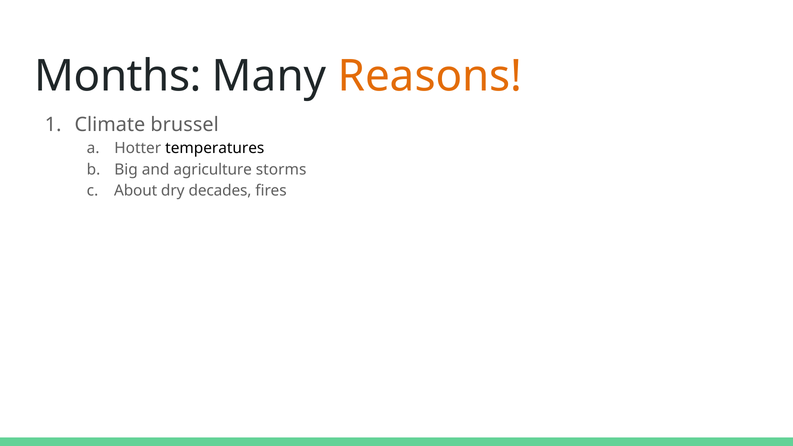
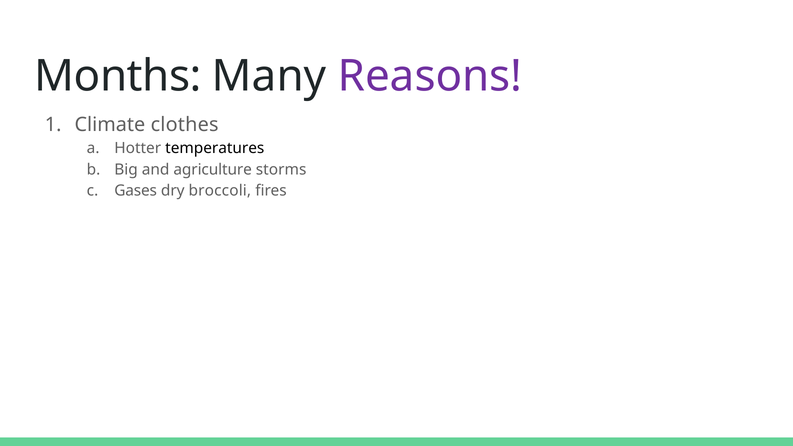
Reasons colour: orange -> purple (430, 76)
brussel: brussel -> clothes (185, 125)
About: About -> Gases (136, 191)
decades: decades -> broccoli (220, 191)
